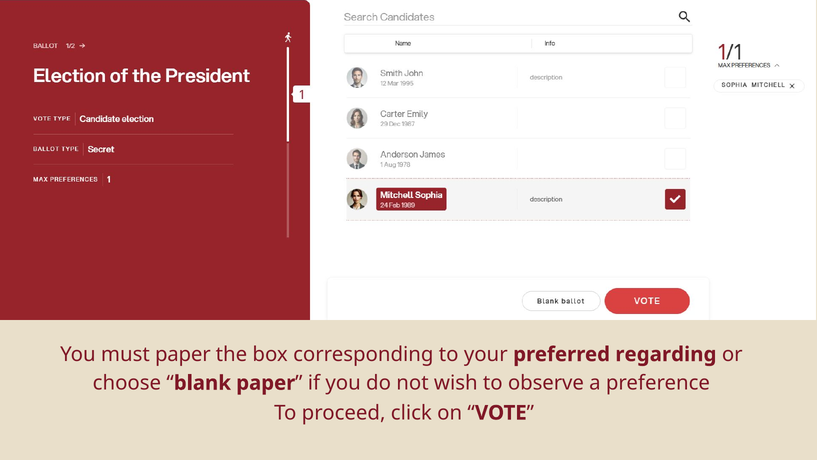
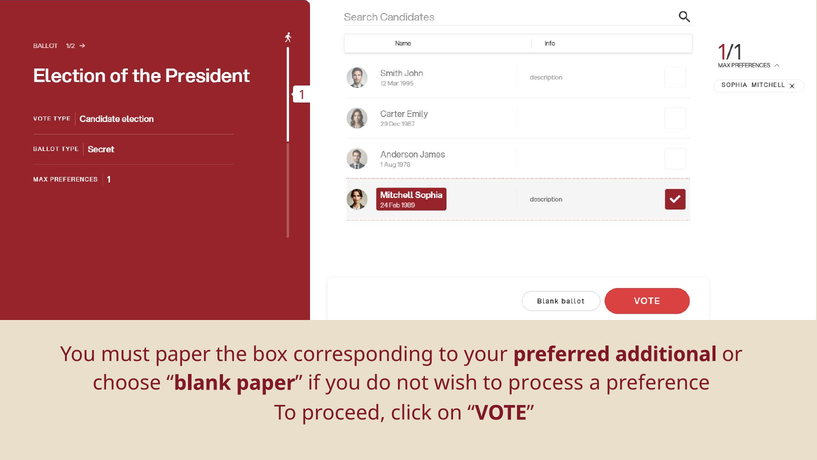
regarding: regarding -> additional (666, 354)
observe: observe -> process (546, 383)
